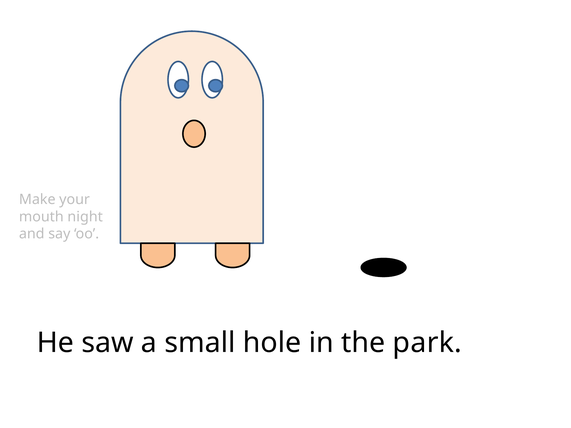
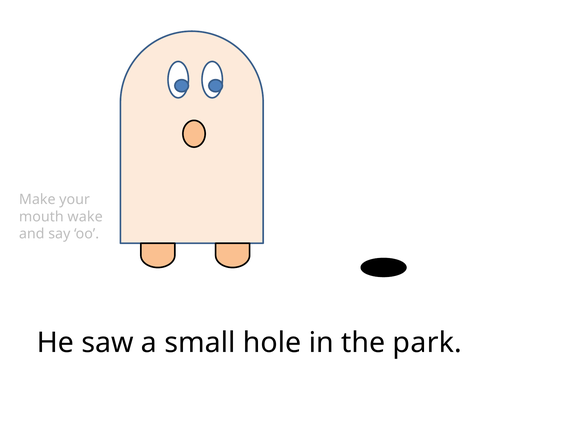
night: night -> wake (85, 217)
